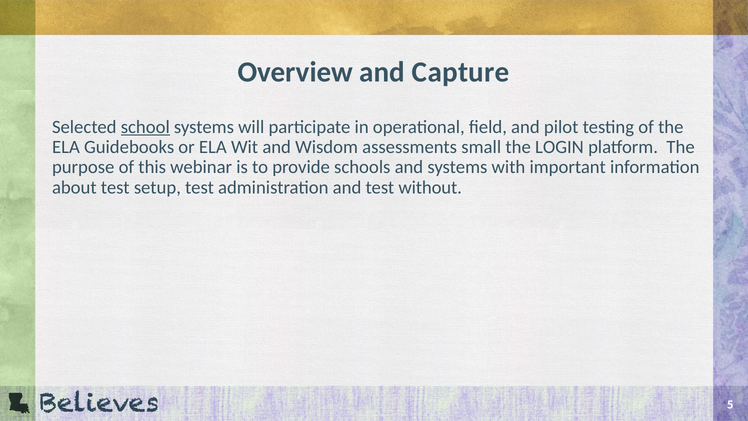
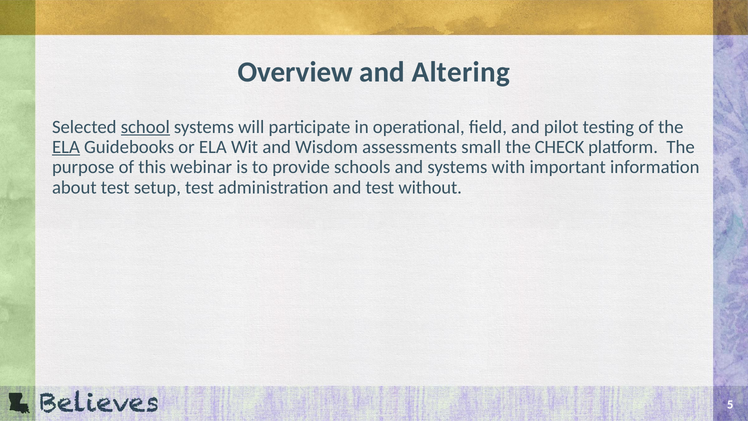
Capture: Capture -> Altering (461, 72)
ELA underline: none -> present (66, 147)
LOGIN: LOGIN -> CHECK (560, 147)
